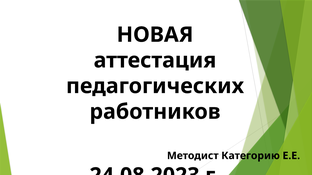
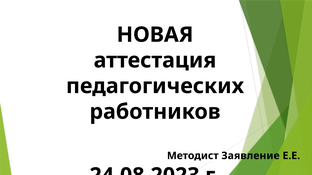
Категорию: Категорию -> Заявление (251, 156)
